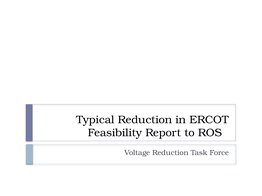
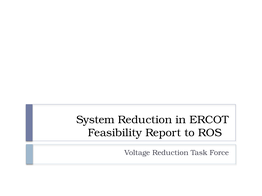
Typical: Typical -> System (95, 120)
